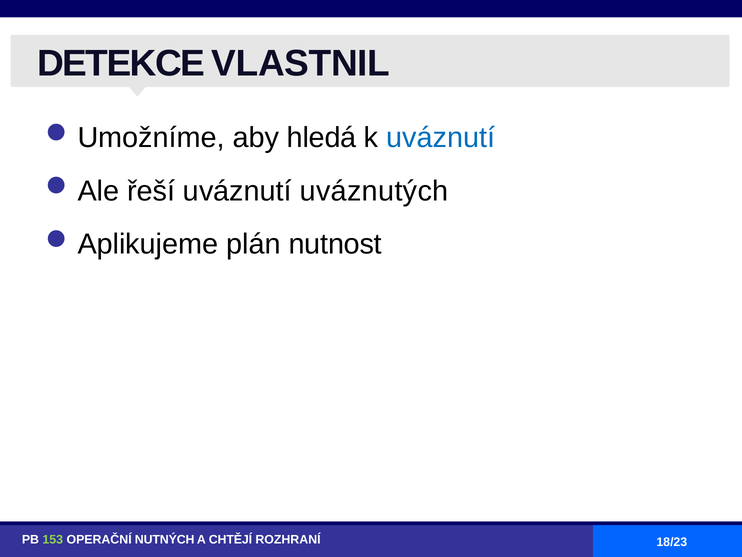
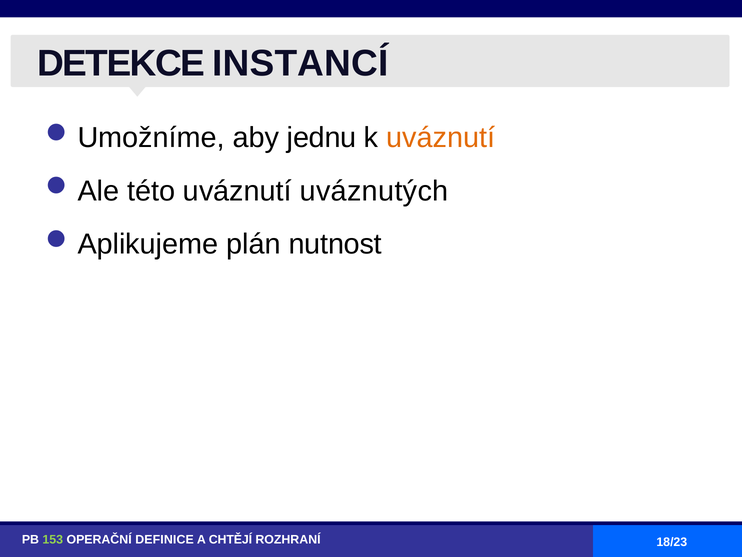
VLASTNIL: VLASTNIL -> INSTANCÍ (300, 64)
hledá: hledá -> jednu (322, 138)
uváznutí colour: blue -> orange (441, 138)
řeší: řeší -> této (151, 191)
NUTNÝCH: NUTNÝCH -> DEFINICE (165, 539)
